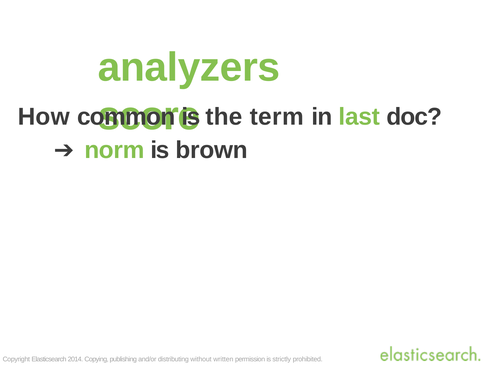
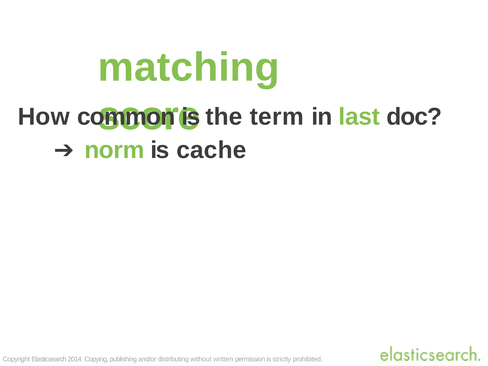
analyzers: analyzers -> matching (189, 67)
brown: brown -> cache (211, 150)
